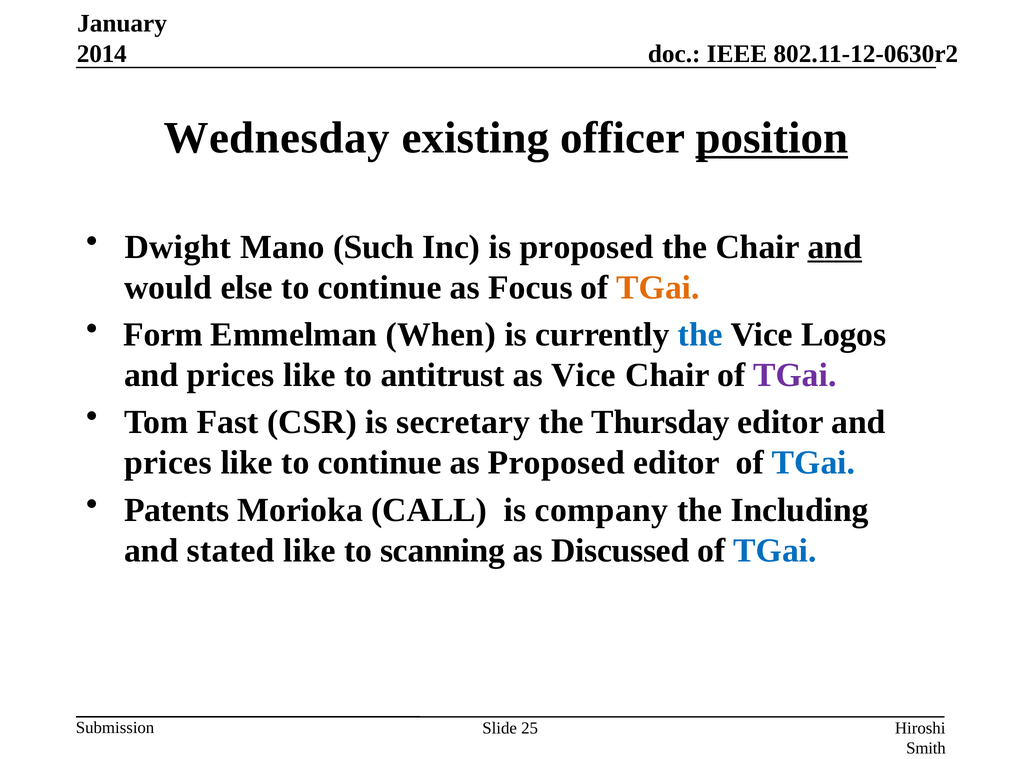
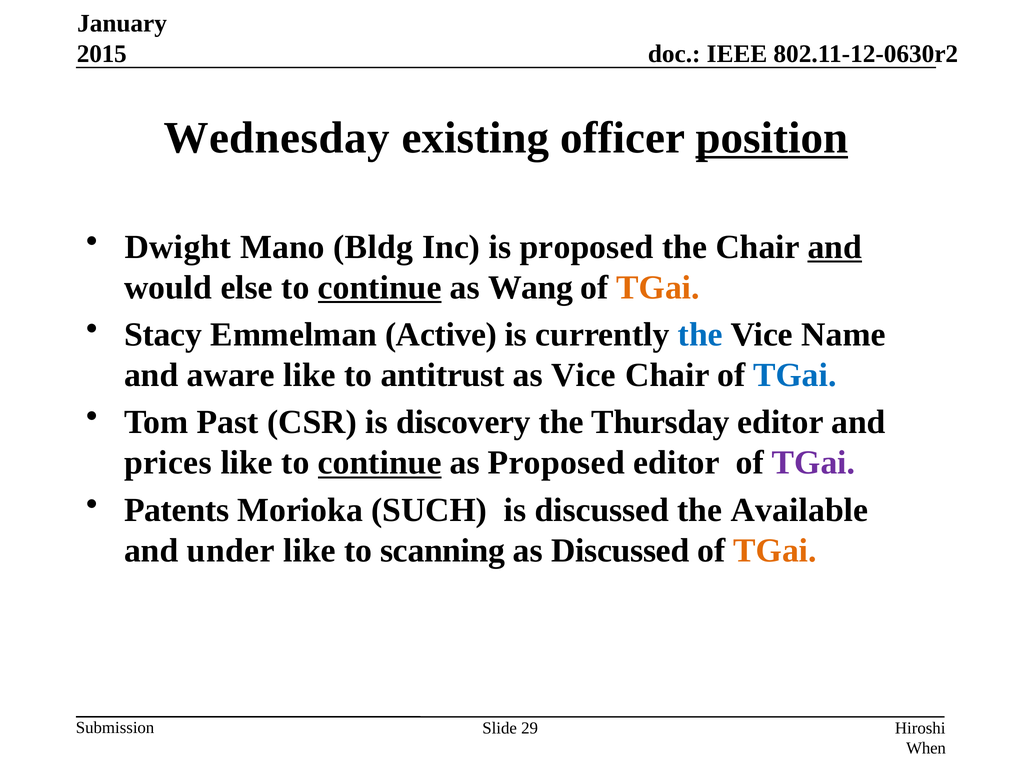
2014: 2014 -> 2015 (102, 54)
Such: Such -> Bldg (373, 247)
continue underline: none -> present (380, 287)
Focus: Focus -> Wang (531, 287)
Form: Form -> Stacy (163, 335)
When: When -> Active (441, 335)
Logos: Logos -> Name (844, 335)
prices: prices -> aware (231, 375)
TGai colour: purple -> blue (795, 375)
Fast: Fast -> Past (228, 422)
secretary: secretary -> discovery (464, 422)
continue underline: none -> present (380, 463)
TGai colour: blue -> purple (814, 463)
CALL: CALL -> SUCH (429, 510)
is company: company -> discussed (602, 510)
Including: Including -> Available (800, 510)
stated: stated -> under (231, 551)
TGai colour: blue -> orange (775, 551)
25: 25 -> 29 (530, 728)
Smith: Smith -> When (926, 748)
